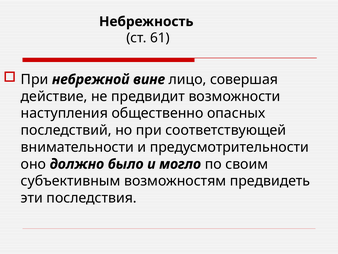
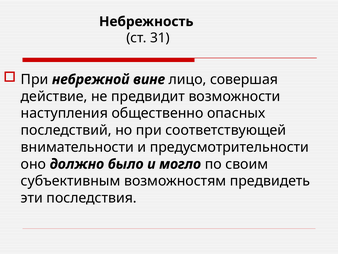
61: 61 -> 31 (160, 38)
